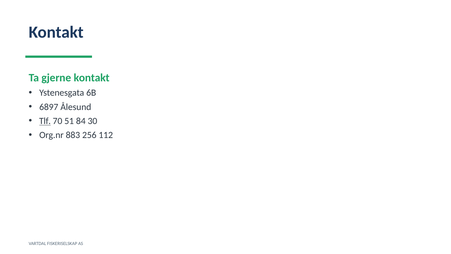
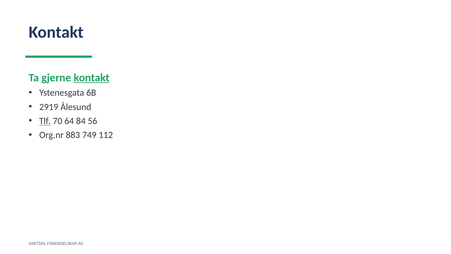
kontakt underline: none -> present (92, 78)
6897: 6897 -> 2919 (49, 107)
51: 51 -> 64 (69, 121)
30: 30 -> 56 (92, 121)
256: 256 -> 749 (89, 135)
